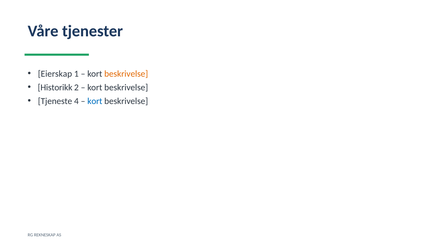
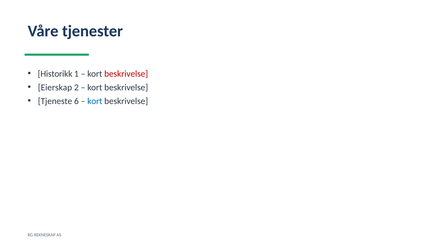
Eierskap: Eierskap -> Historikk (55, 74)
beskrivelse colour: orange -> red (126, 74)
Historikk: Historikk -> Eierskap (55, 87)
4: 4 -> 6 (76, 101)
